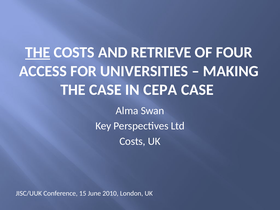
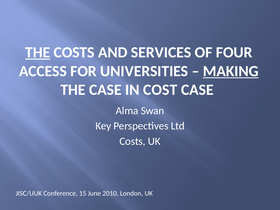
RETRIEVE: RETRIEVE -> SERVICES (161, 52)
MAKING underline: none -> present (231, 71)
CEPA: CEPA -> COST (160, 90)
